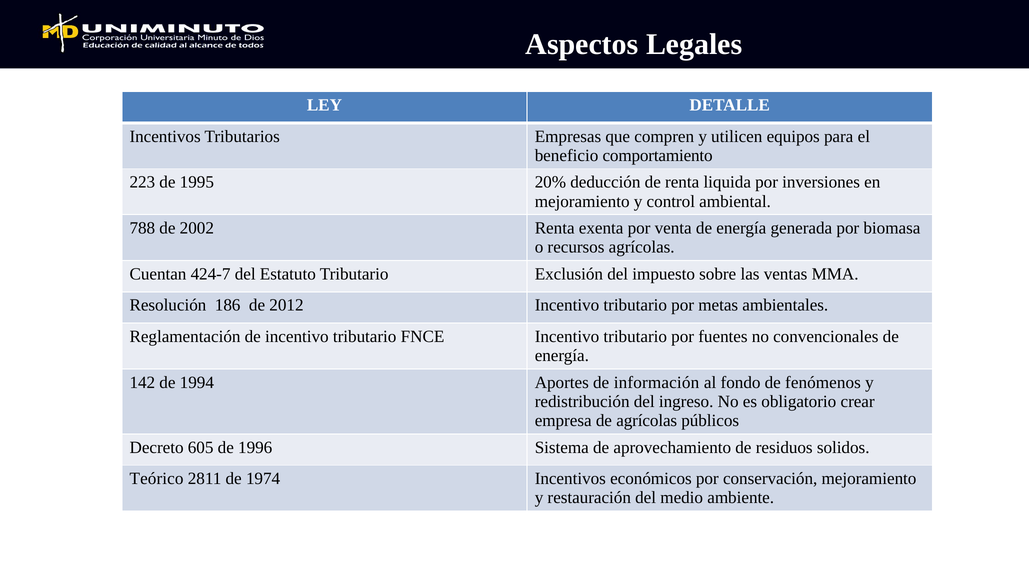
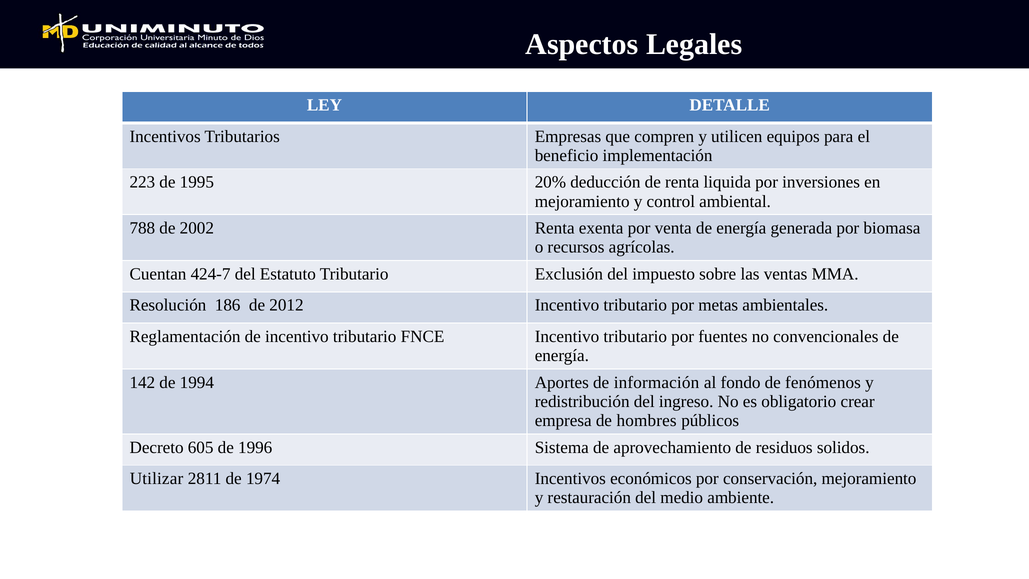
comportamiento: comportamiento -> implementación (658, 155)
de agrícolas: agrícolas -> hombres (647, 420)
Teórico: Teórico -> Utilizar (157, 479)
